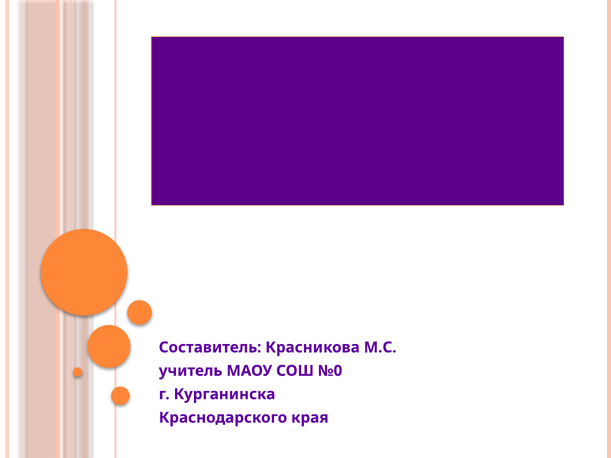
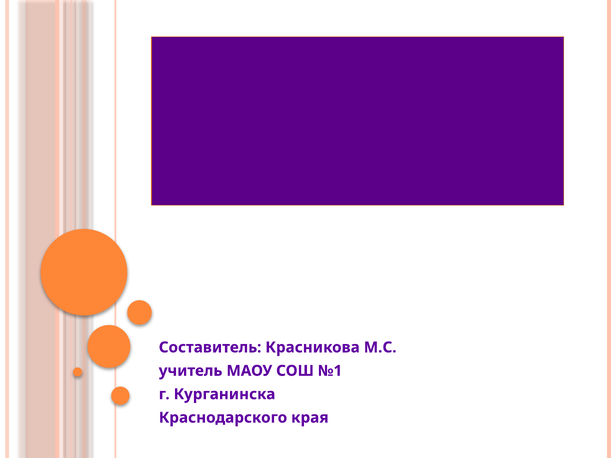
№0: №0 -> №1 (330, 371)
